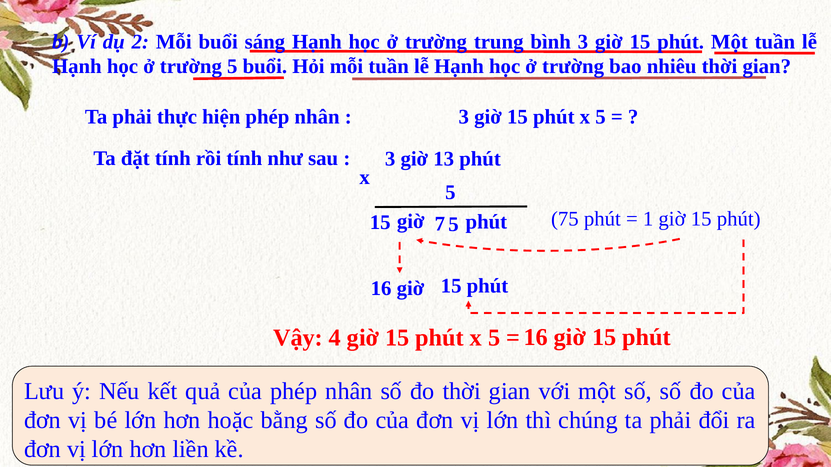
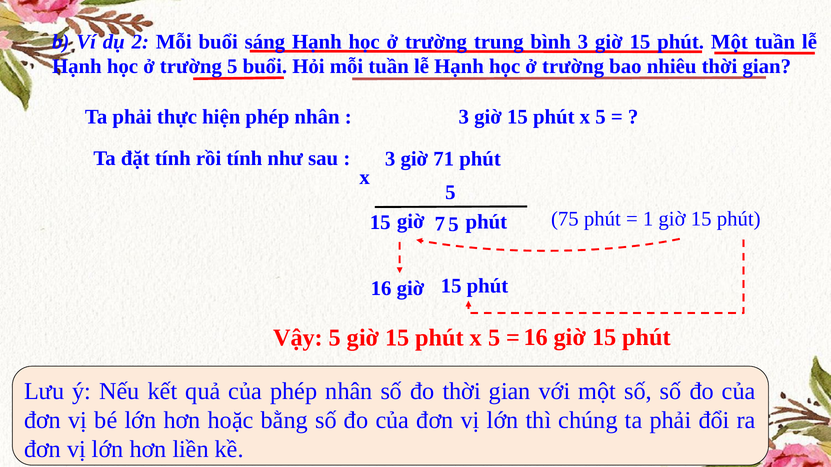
13: 13 -> 71 (444, 159)
Vậy 4: 4 -> 5 (335, 338)
